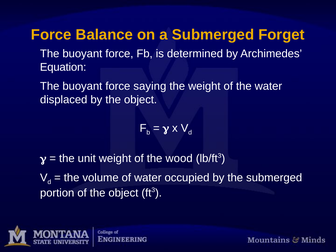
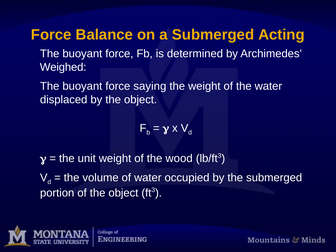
Forget: Forget -> Acting (281, 35)
Equation: Equation -> Weighed (63, 67)
